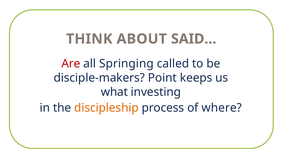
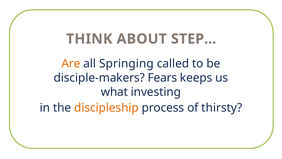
SAID…: SAID… -> STEP… (194, 39)
Are colour: red -> orange (71, 64)
Point: Point -> Fears (162, 78)
where: where -> thirsty (222, 108)
